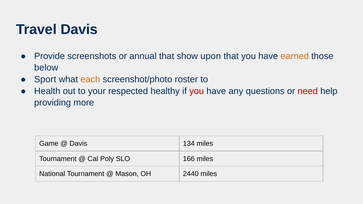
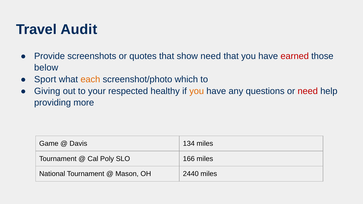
Travel Davis: Davis -> Audit (79, 29)
annual: annual -> quotes (143, 56)
show upon: upon -> need (211, 56)
earned colour: orange -> red (295, 56)
roster: roster -> which (186, 79)
Health: Health -> Giving (47, 91)
you colour: red -> orange (197, 91)
